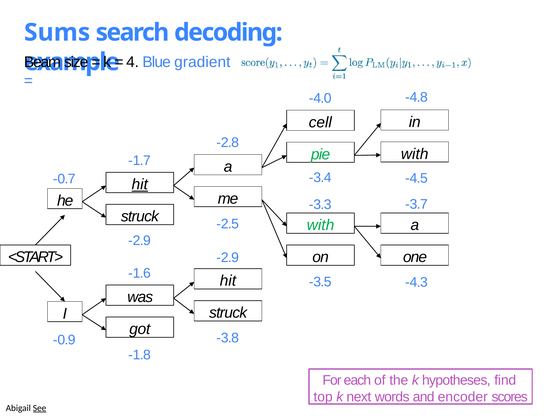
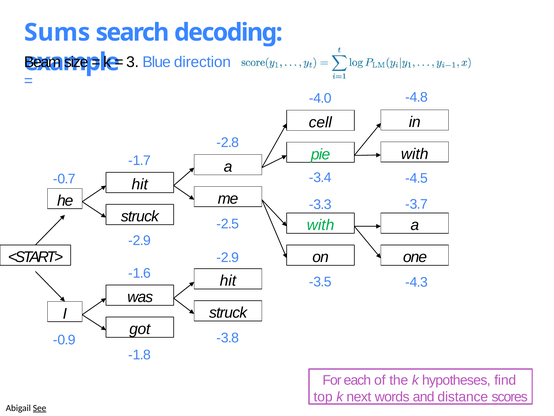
4: 4 -> 3 (133, 62)
gradient: gradient -> direction (202, 62)
hit underline: present -> none (140, 184)
encoder: encoder -> distance (463, 396)
